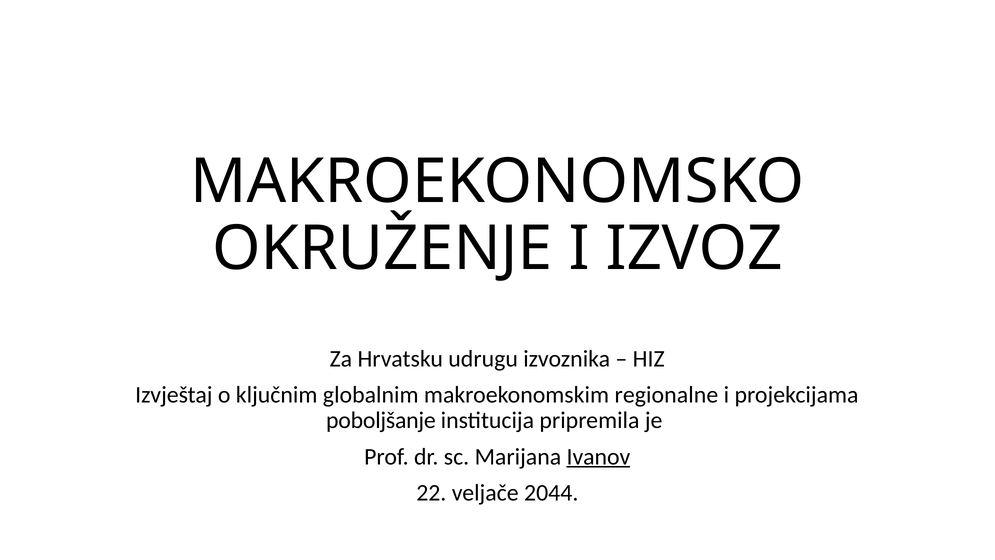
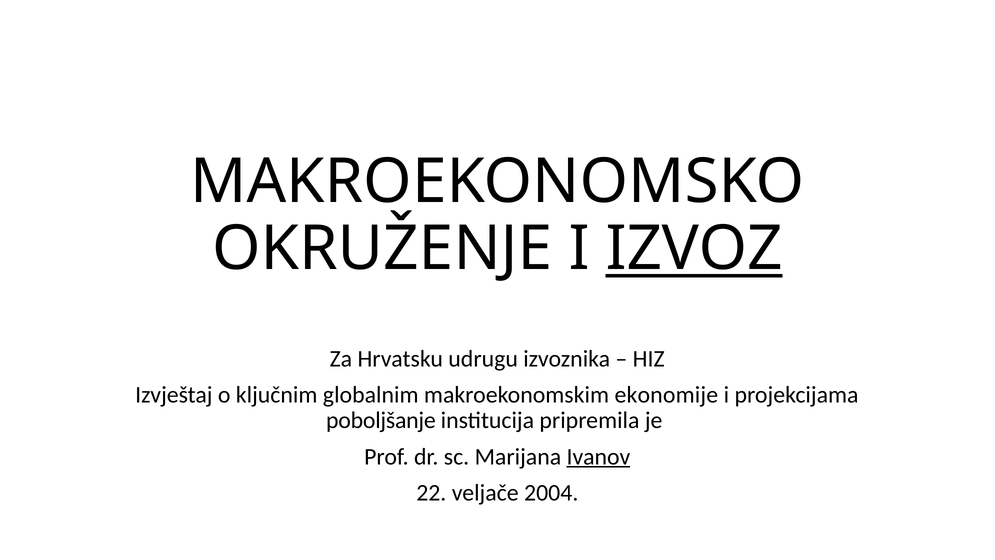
IZVOZ underline: none -> present (694, 249)
regionalne: regionalne -> ekonomije (666, 395)
2044: 2044 -> 2004 (551, 493)
